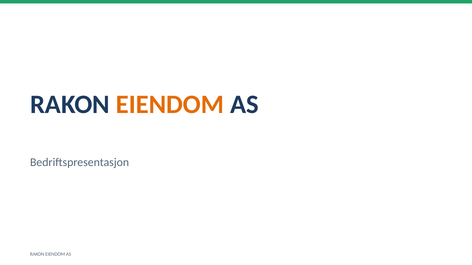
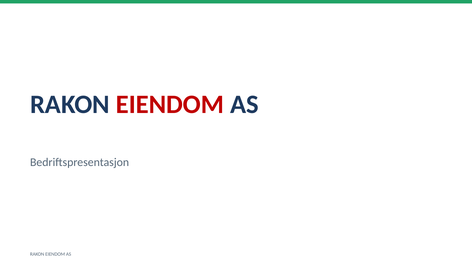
EIENDOM colour: orange -> red (170, 105)
